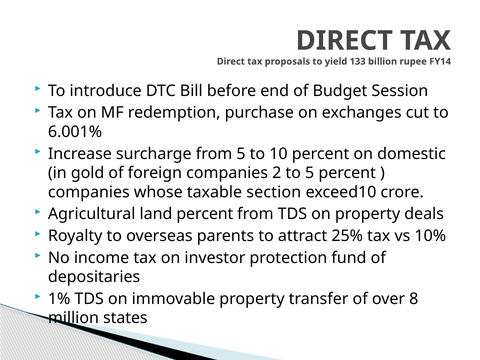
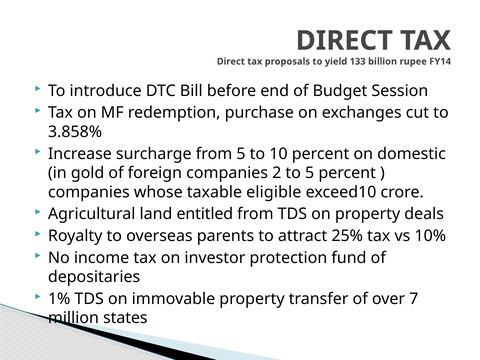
6.001%: 6.001% -> 3.858% (75, 132)
section: section -> eligible (274, 192)
land percent: percent -> entitled (205, 214)
8: 8 -> 7 (414, 299)
